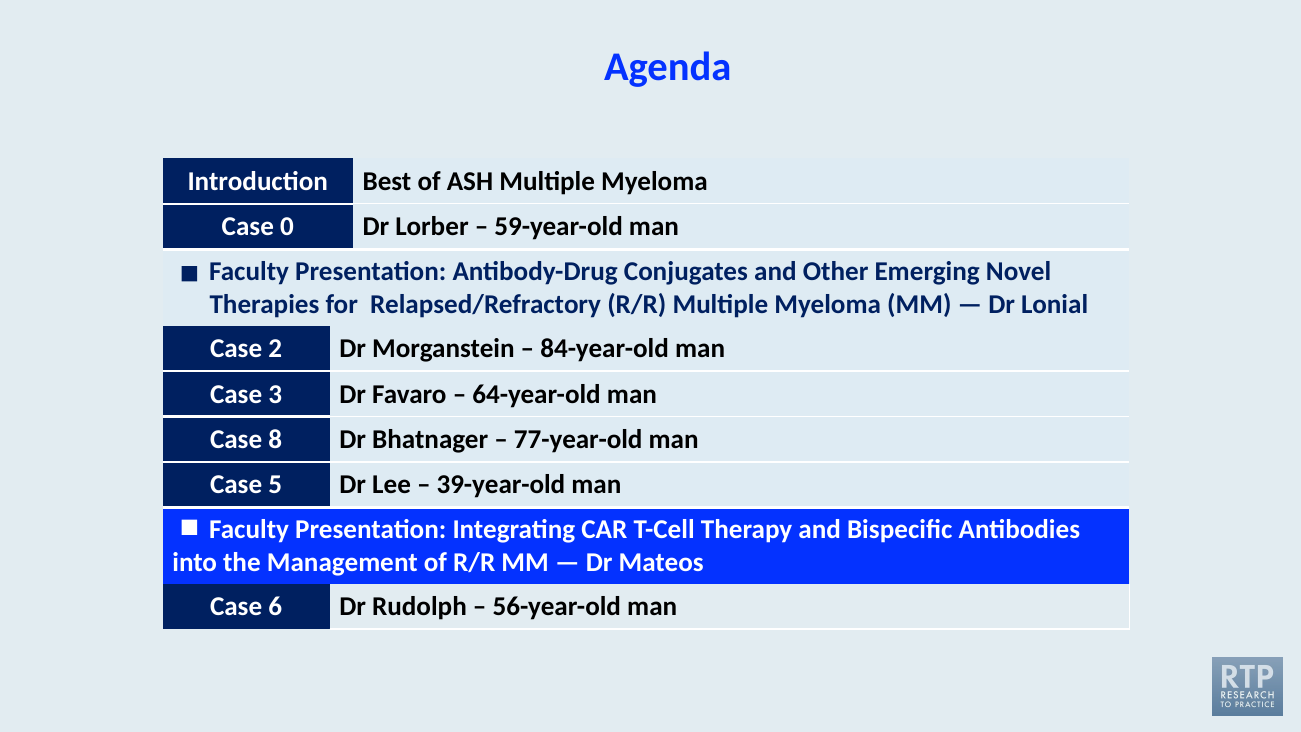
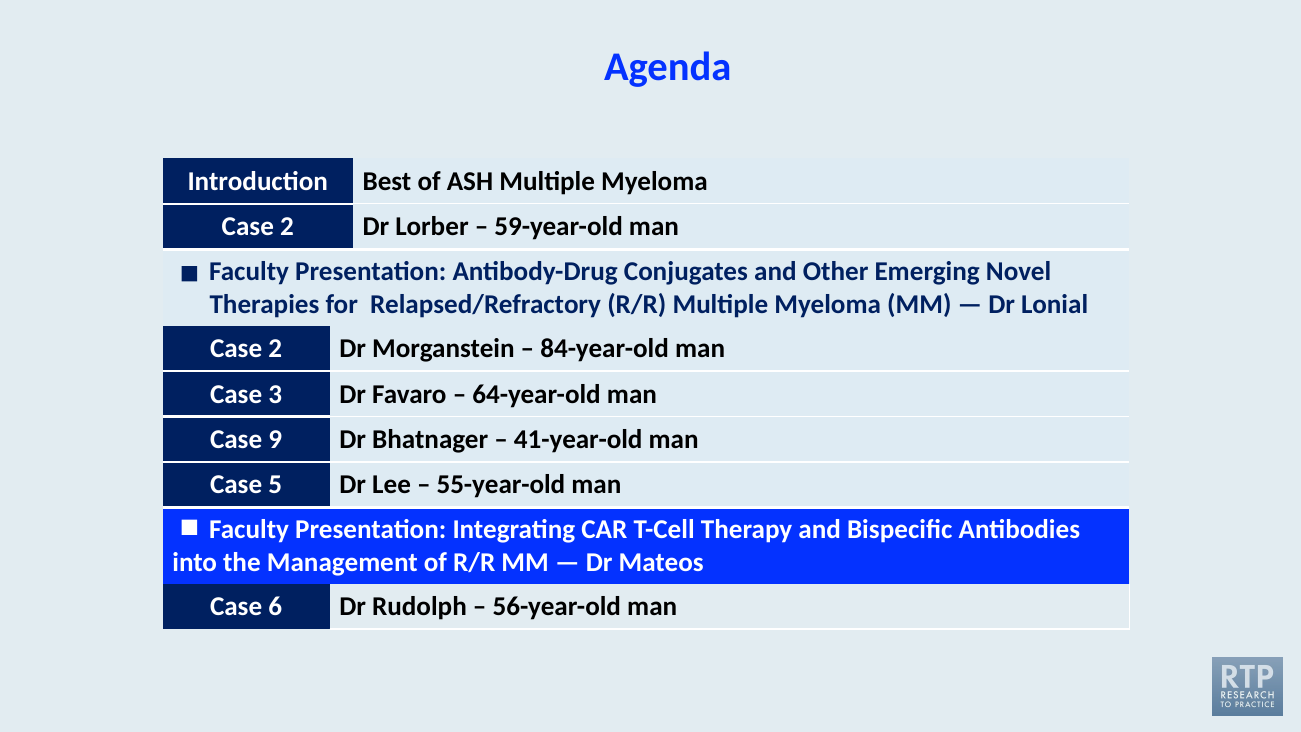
0: 0 -> 2 (287, 227)
8: 8 -> 9 (275, 439)
77-year-old: 77-year-old -> 41-year-old (578, 439)
39-year-old: 39-year-old -> 55-year-old (501, 485)
